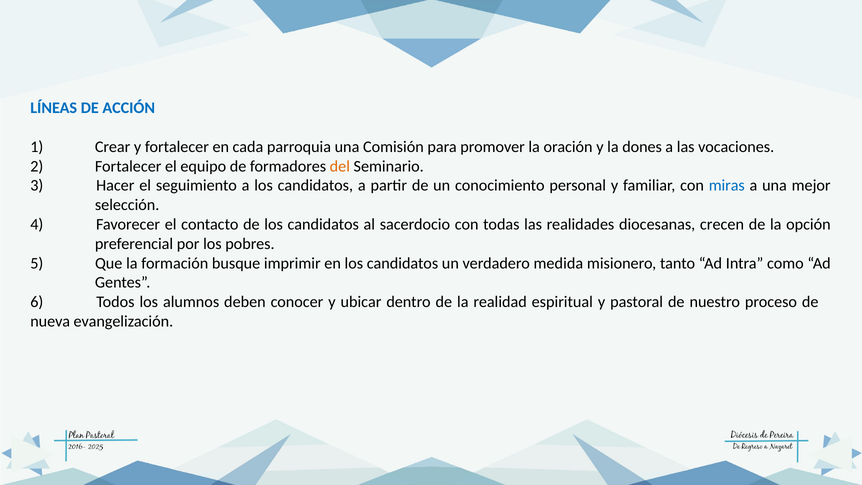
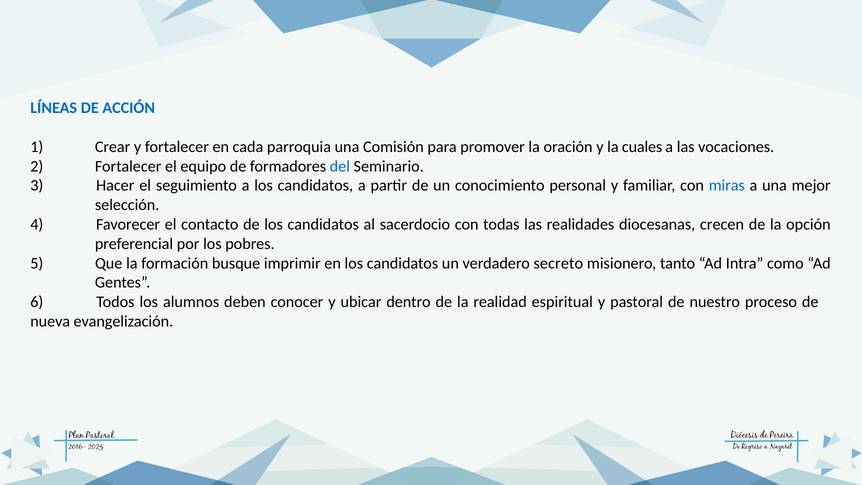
dones: dones -> cuales (642, 147)
del colour: orange -> blue (340, 166)
medida: medida -> secreto (558, 263)
